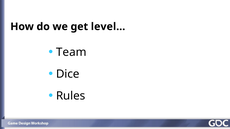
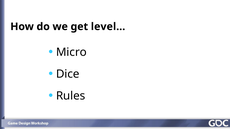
Team: Team -> Micro (71, 52)
